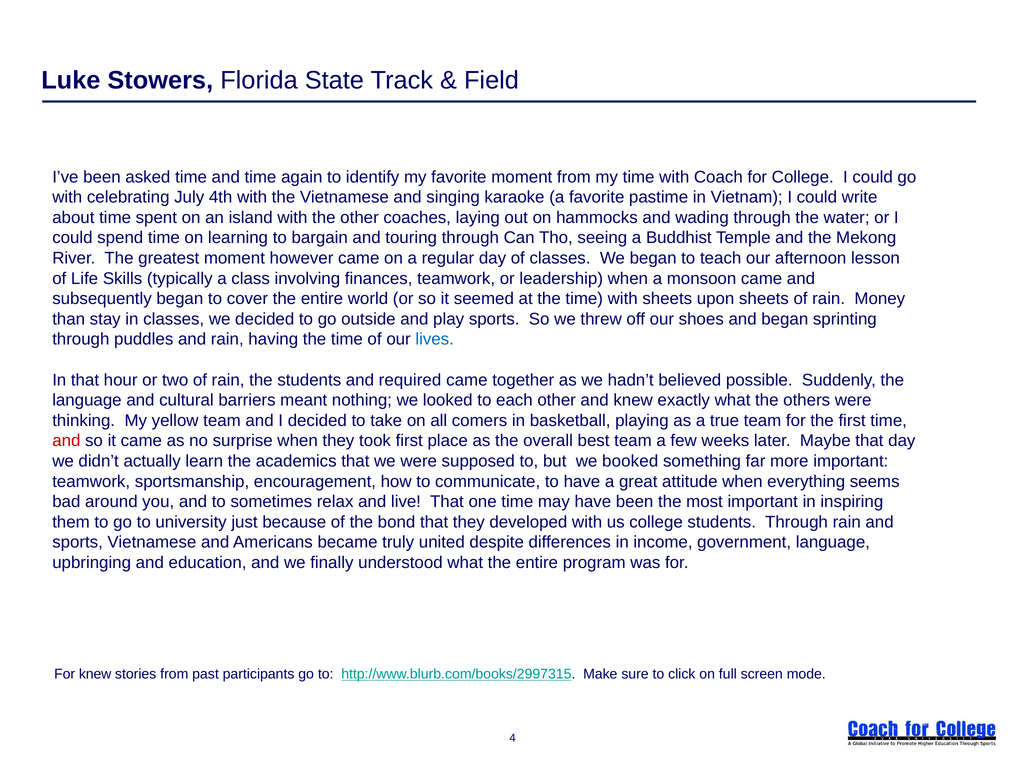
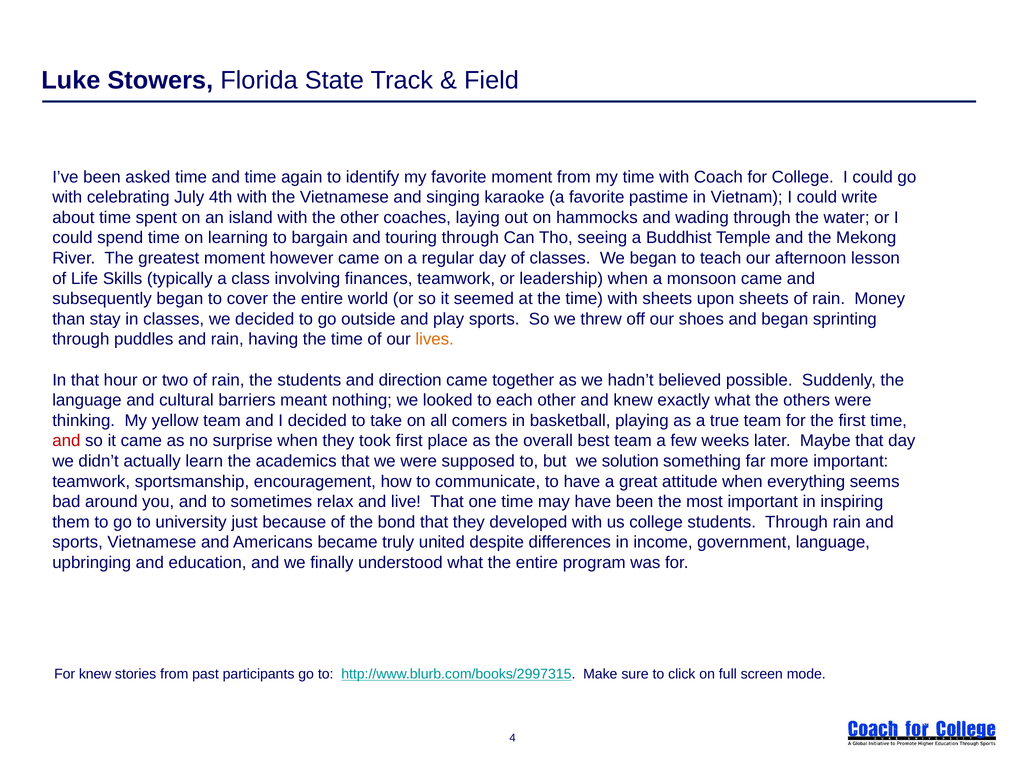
lives colour: blue -> orange (435, 339)
required: required -> direction (410, 380)
booked: booked -> solution (630, 461)
